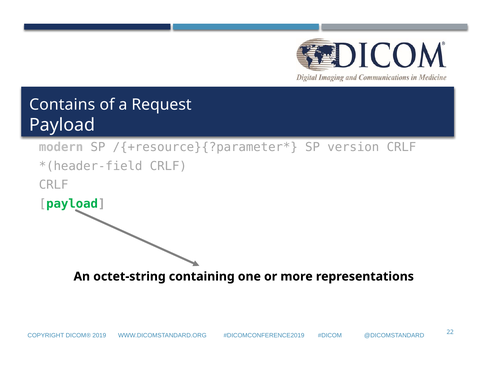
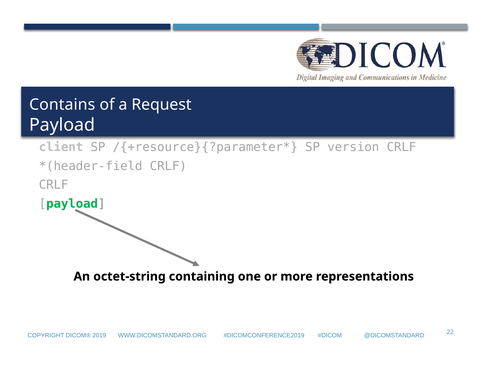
modern: modern -> client (61, 147)
